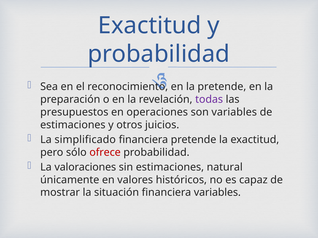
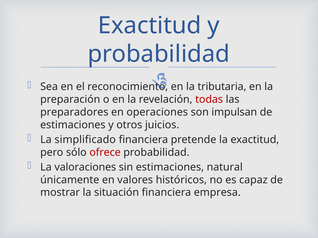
la pretende: pretende -> tributaria (222, 87)
todas colour: purple -> red (209, 100)
presupuestos: presupuestos -> preparadores (74, 112)
son variables: variables -> impulsan (234, 112)
financiera variables: variables -> empresa (217, 193)
